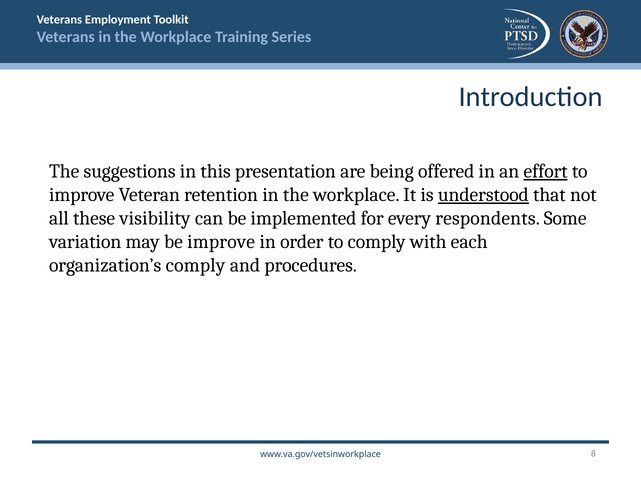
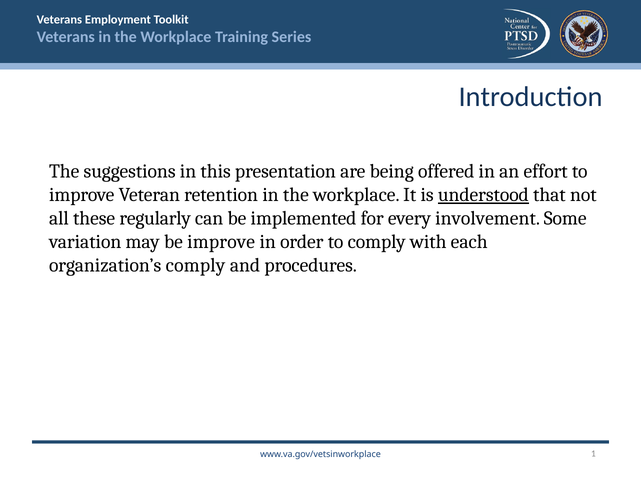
effort underline: present -> none (546, 171)
visibility: visibility -> regularly (155, 218)
respondents: respondents -> involvement (488, 218)
8: 8 -> 1 (593, 454)
